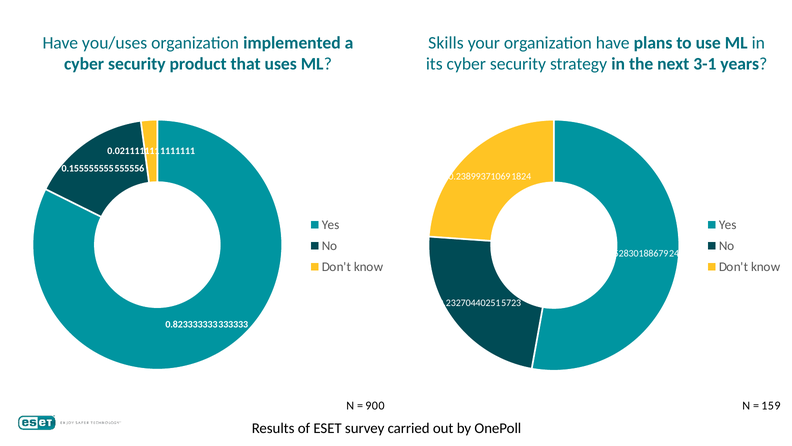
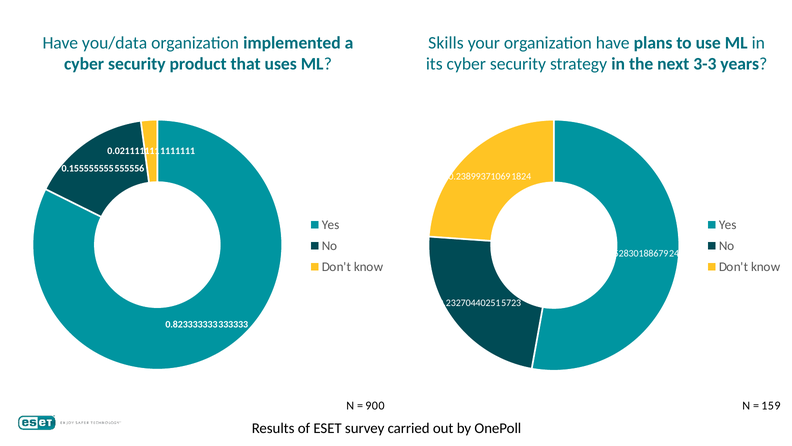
you/uses: you/uses -> you/data (115, 43)
3-1: 3-1 -> 3-3 (705, 64)
